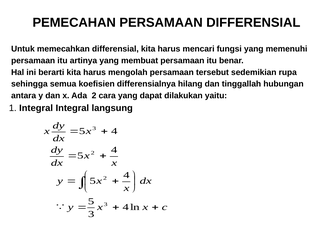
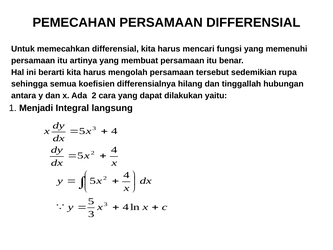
1 Integral: Integral -> Menjadi (36, 108)
